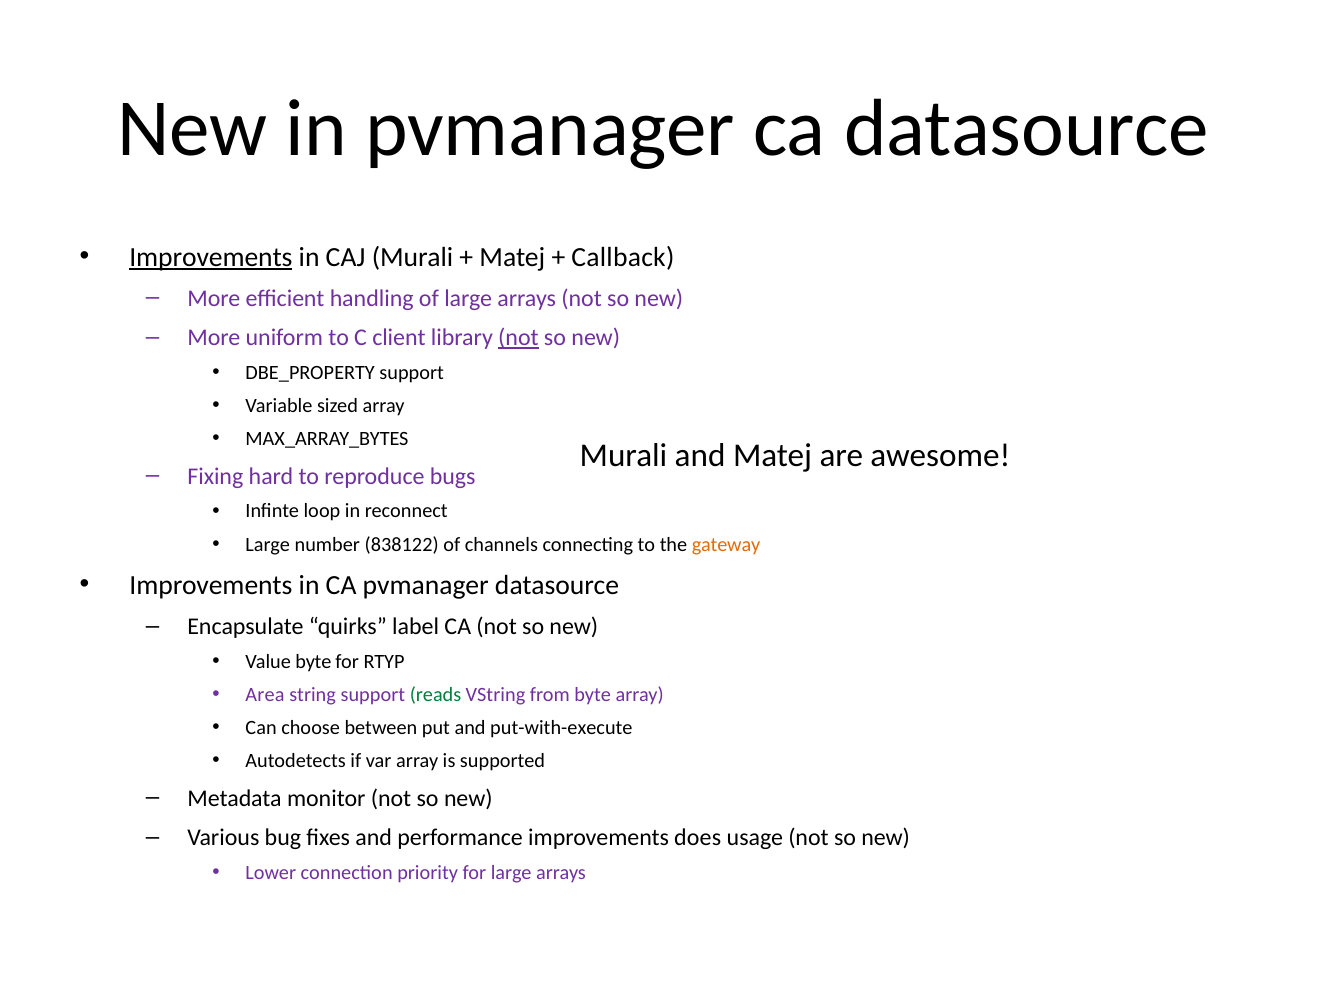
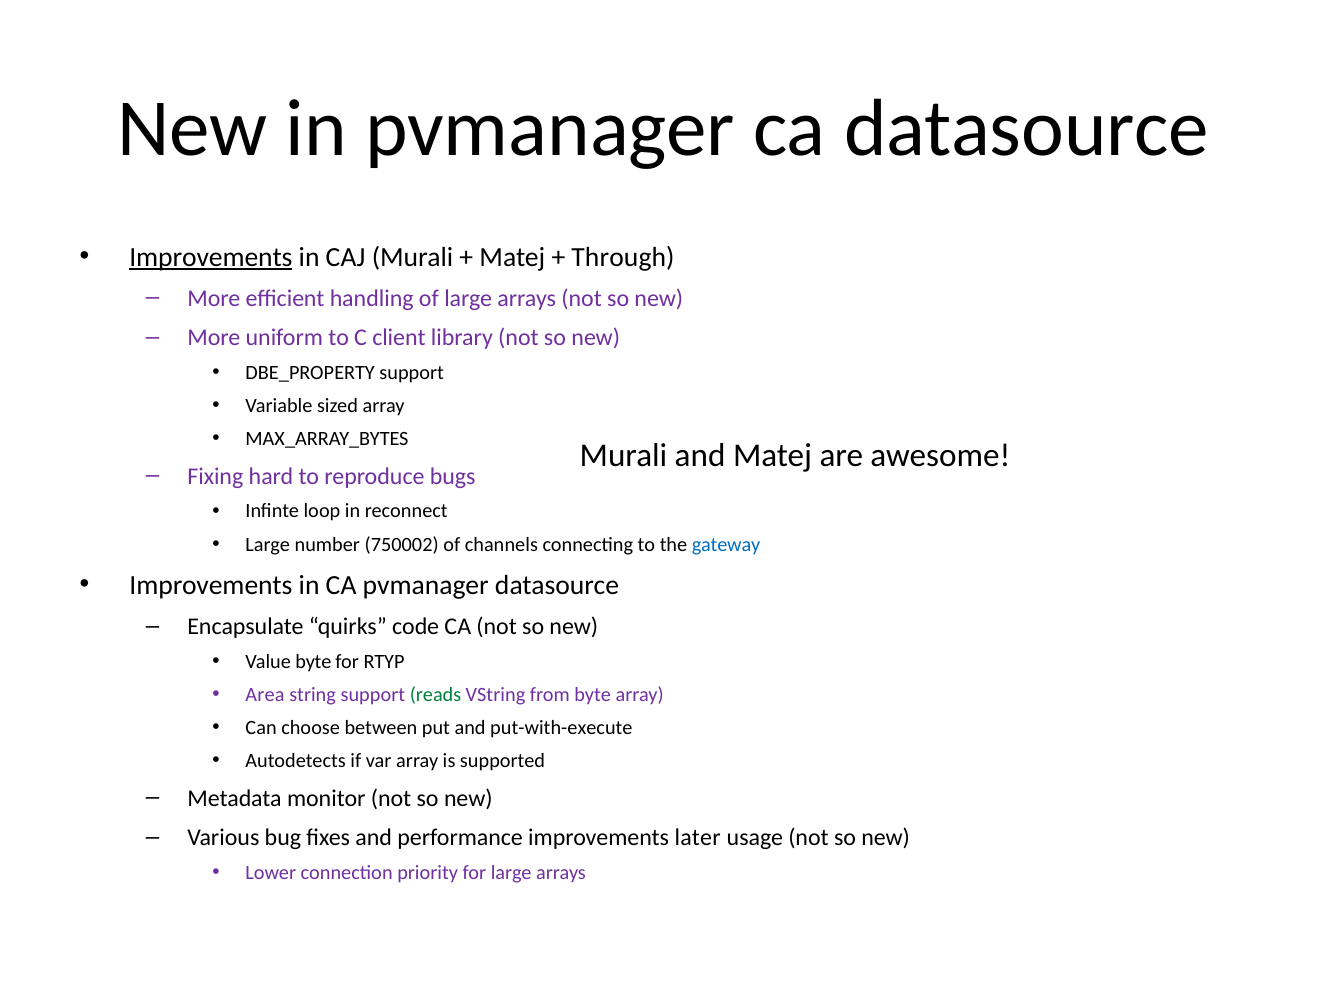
Callback: Callback -> Through (623, 257)
not underline: present -> none (518, 338)
838122: 838122 -> 750002 (402, 545)
gateway colour: orange -> blue (726, 545)
label: label -> code (416, 627)
does: does -> later (698, 838)
